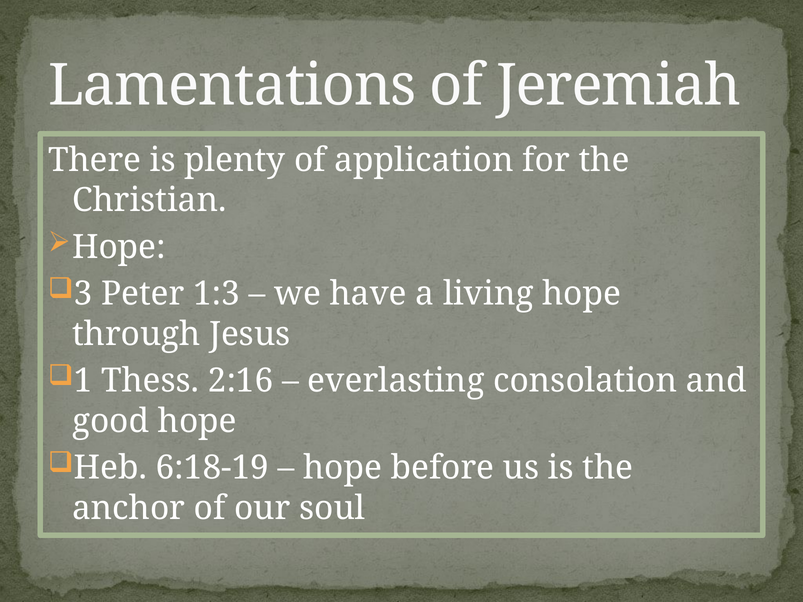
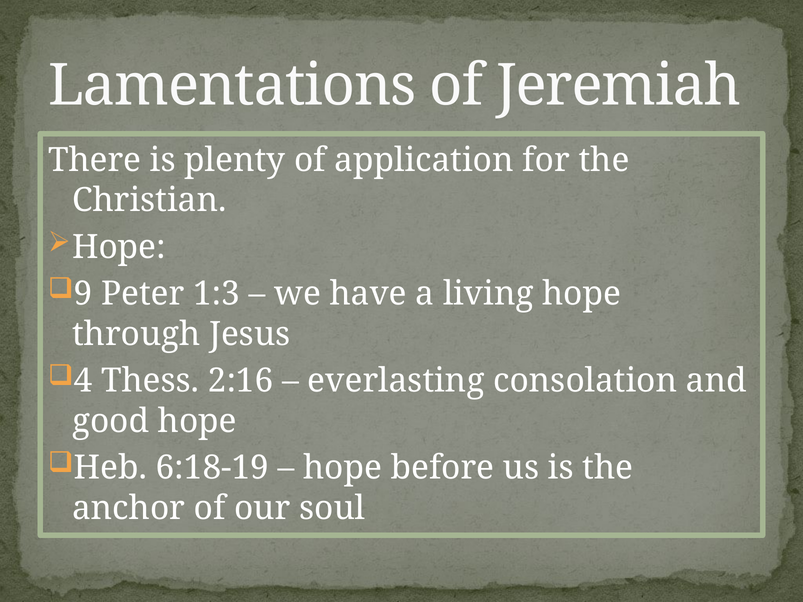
3: 3 -> 9 (83, 294)
1: 1 -> 4 (83, 381)
